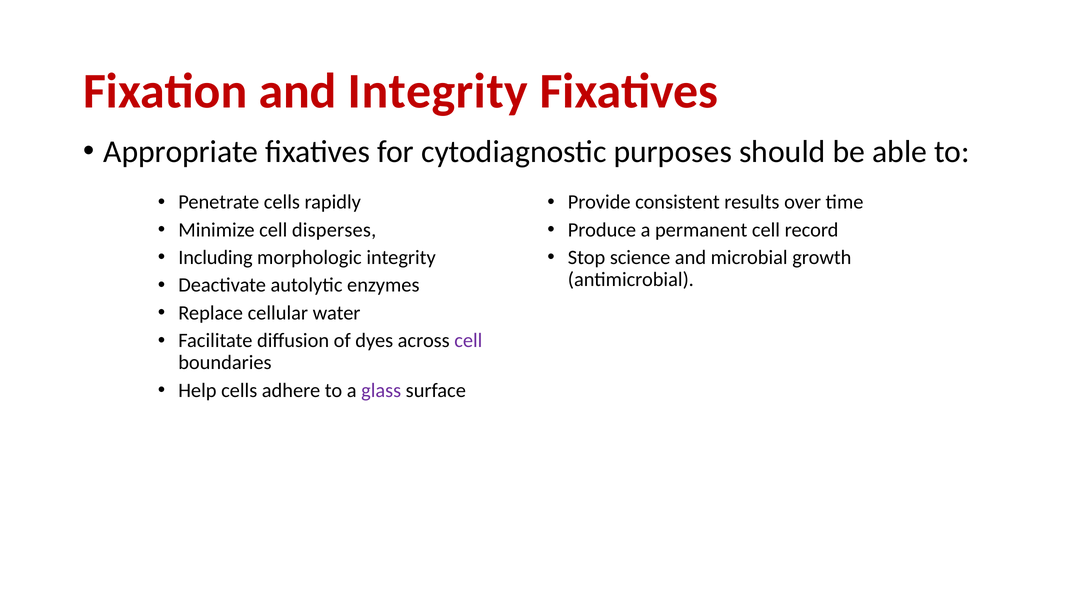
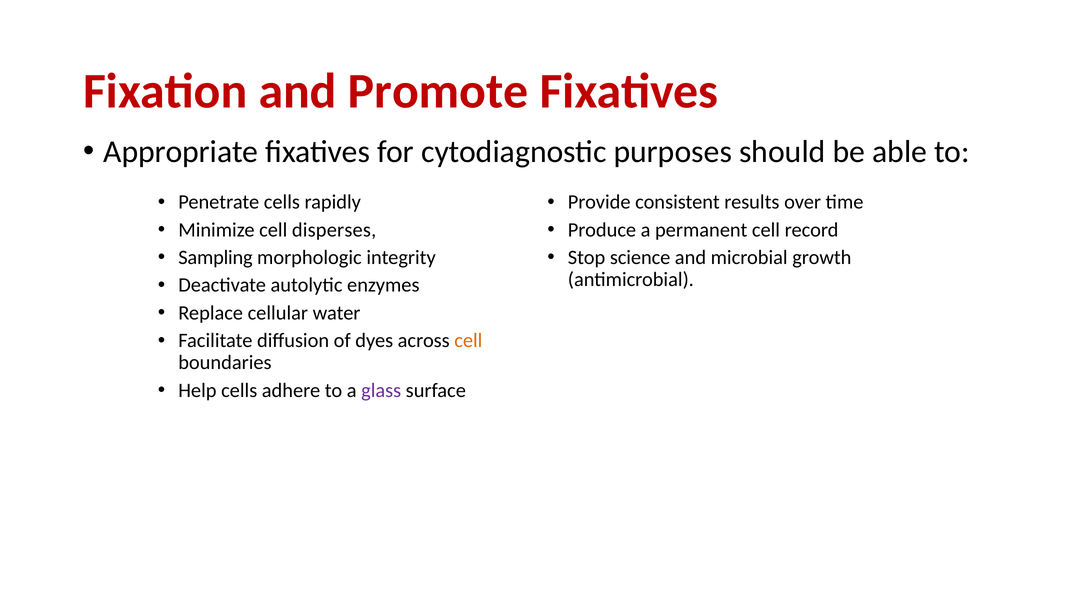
and Integrity: Integrity -> Promote (438, 91)
Including: Including -> Sampling (215, 258)
cell colour: purple -> orange (468, 341)
